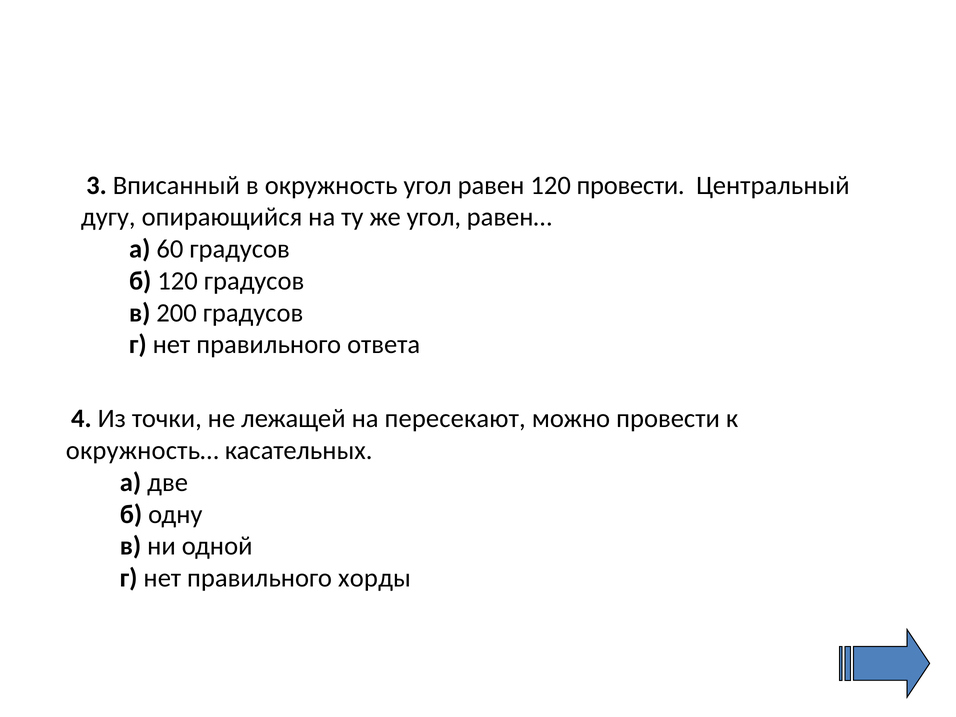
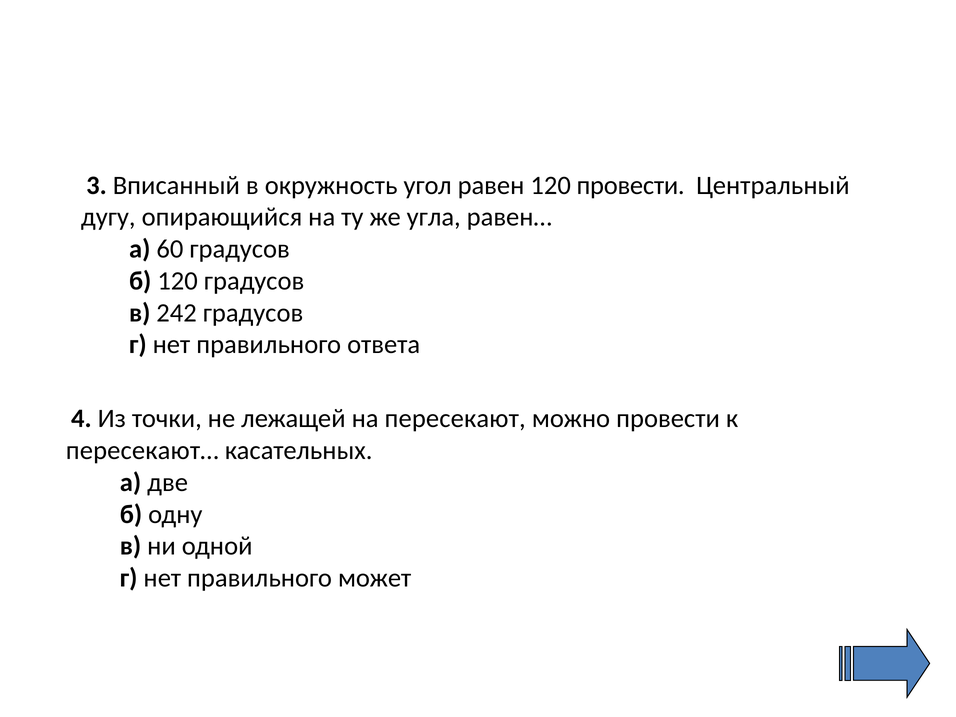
же угол: угол -> угла (434, 217)
200: 200 -> 242 (177, 313)
окружность…: окружность… -> пересекают… (142, 451)
хорды: хорды -> может (375, 578)
